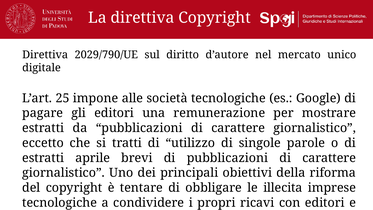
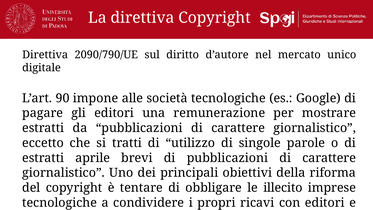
2029/790/UE: 2029/790/UE -> 2090/790/UE (106, 55)
25: 25 -> 90 (63, 98)
illecita: illecita -> illecito (283, 188)
